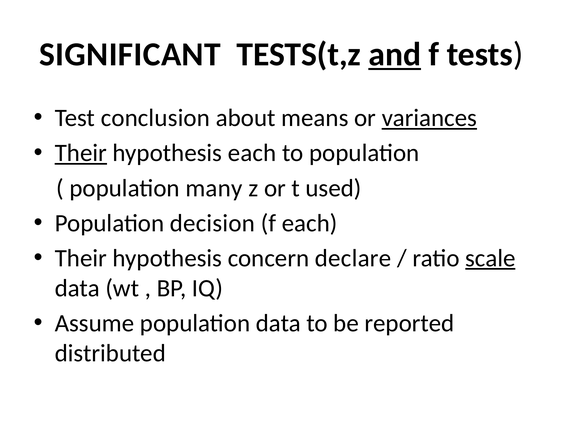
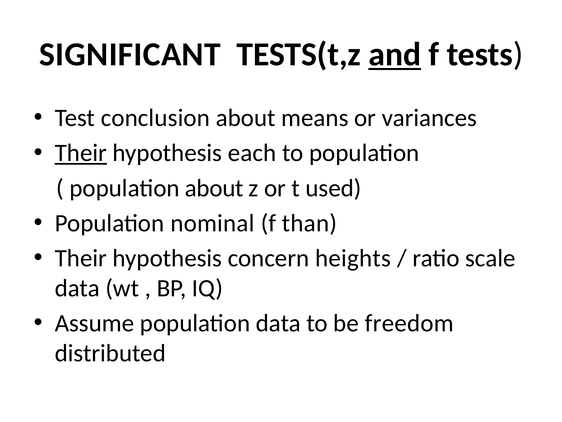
variances underline: present -> none (429, 118)
population many: many -> about (214, 188)
decision: decision -> nominal (212, 223)
f each: each -> than (310, 223)
declare: declare -> heights (353, 258)
scale underline: present -> none (490, 258)
reported: reported -> freedom (409, 323)
